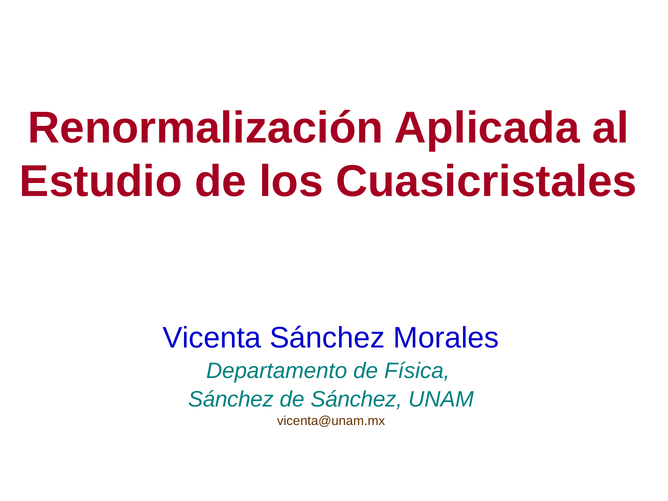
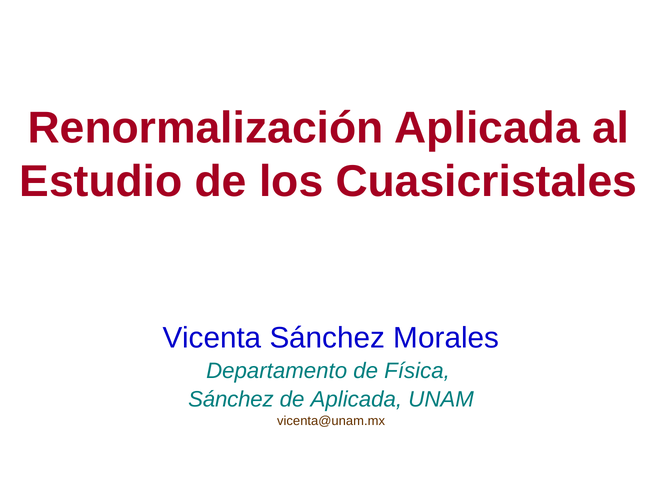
de Sánchez: Sánchez -> Aplicada (356, 399)
